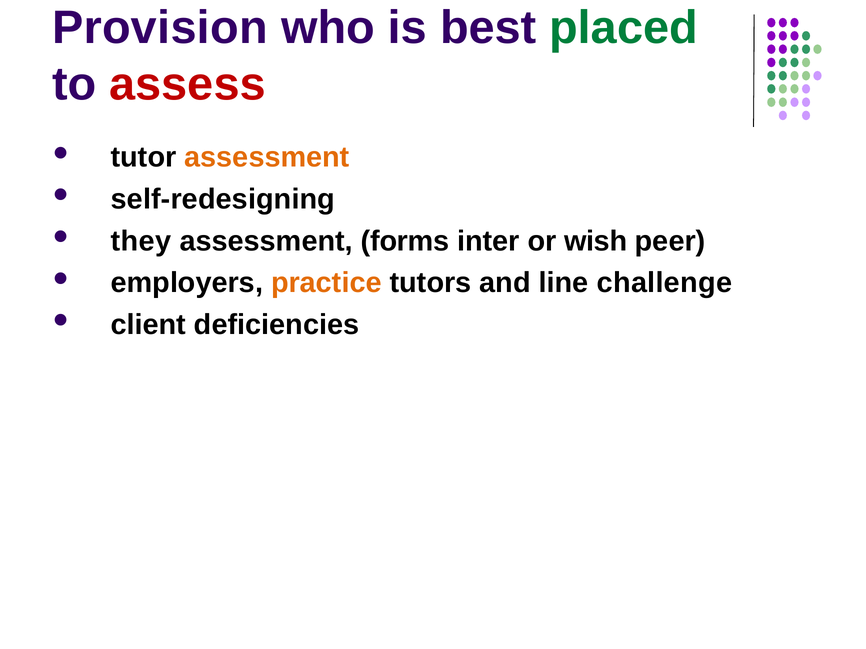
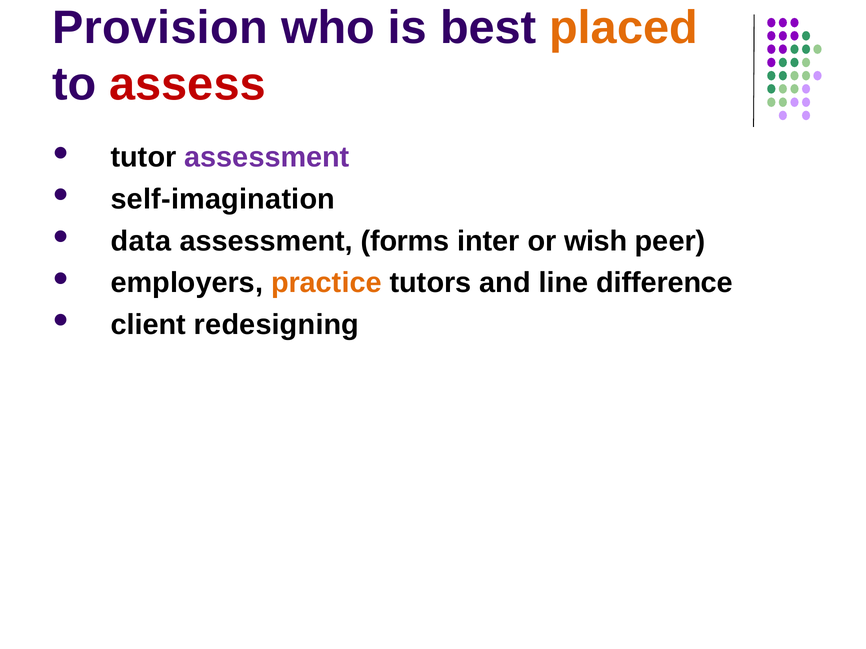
placed colour: green -> orange (624, 28)
assessment colour: orange -> purple (267, 157)
self-redesigning: self-redesigning -> self-imagination (223, 199)
they: they -> data (141, 241)
challenge: challenge -> difference (665, 283)
deficiencies: deficiencies -> redesigning (277, 325)
